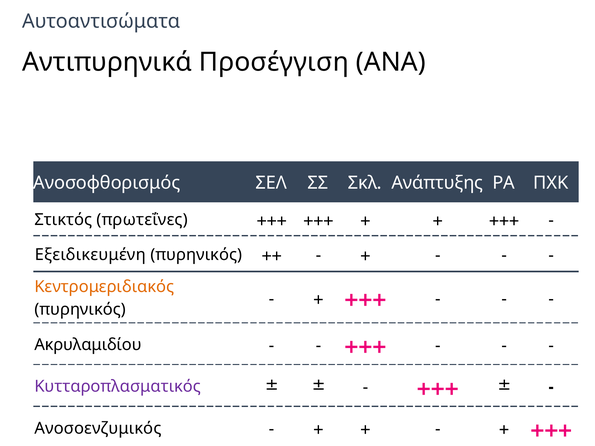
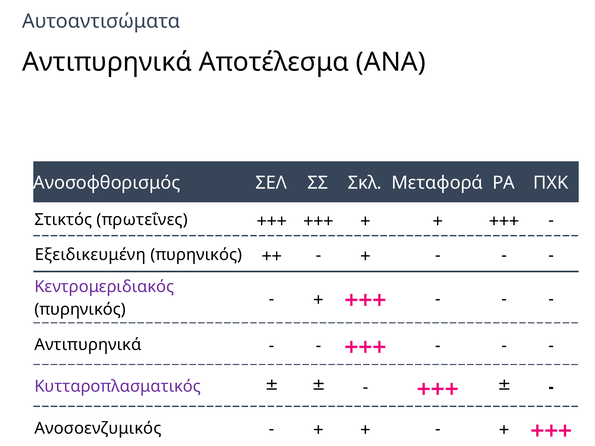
Προσέγγιση: Προσέγγιση -> Αποτέλεσμα (274, 62)
Ανάπτυξης: Ανάπτυξης -> Μεταφορά (437, 183)
Κεντρομεριδιακός colour: orange -> purple (104, 287)
Ακρυλαμιδίου: Ακρυλαμιδίου -> Aντιπυρηνικά (88, 345)
